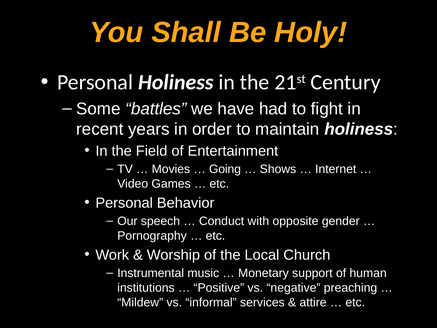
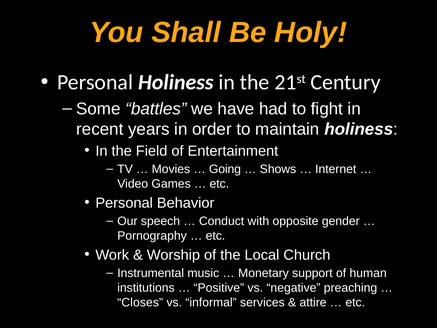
Mildew: Mildew -> Closes (140, 302)
